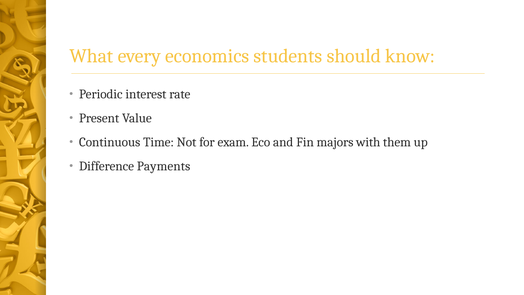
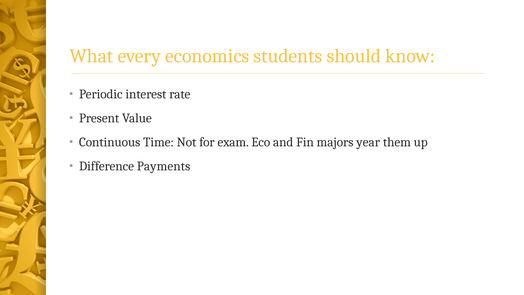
with: with -> year (368, 142)
